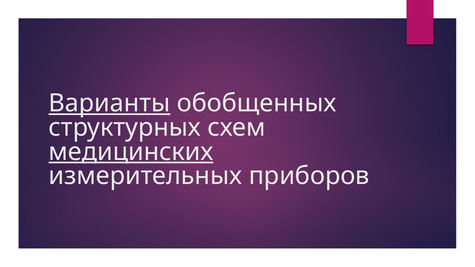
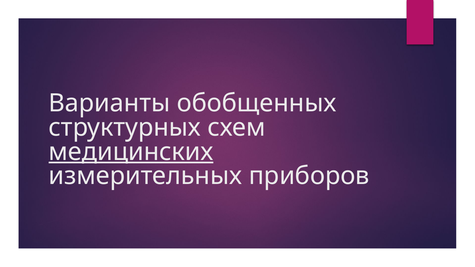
Варианты underline: present -> none (109, 103)
